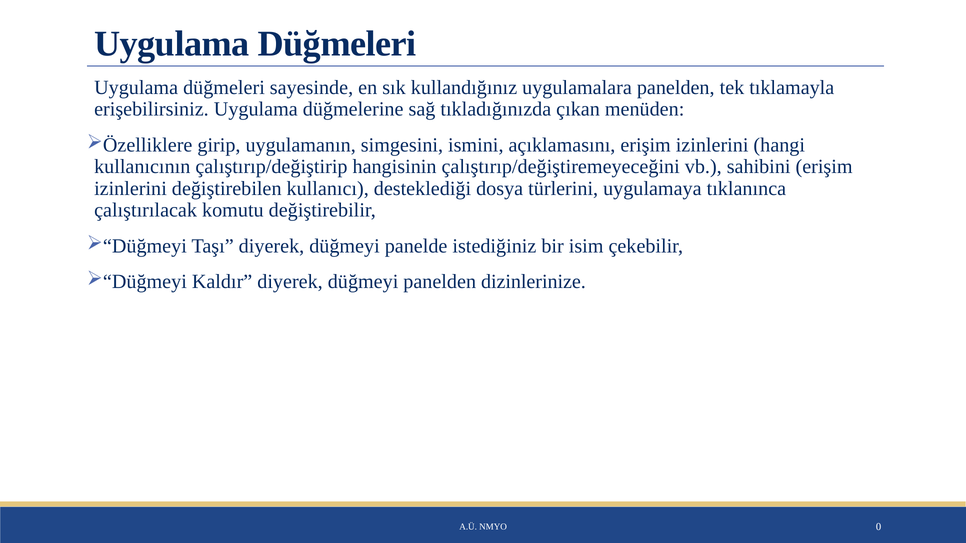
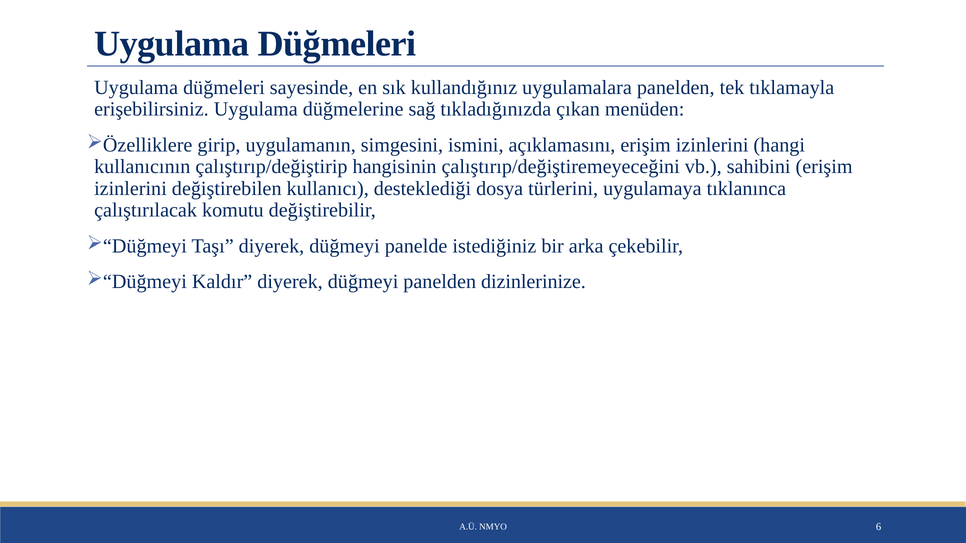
isim: isim -> arka (586, 246)
0: 0 -> 6 (879, 527)
